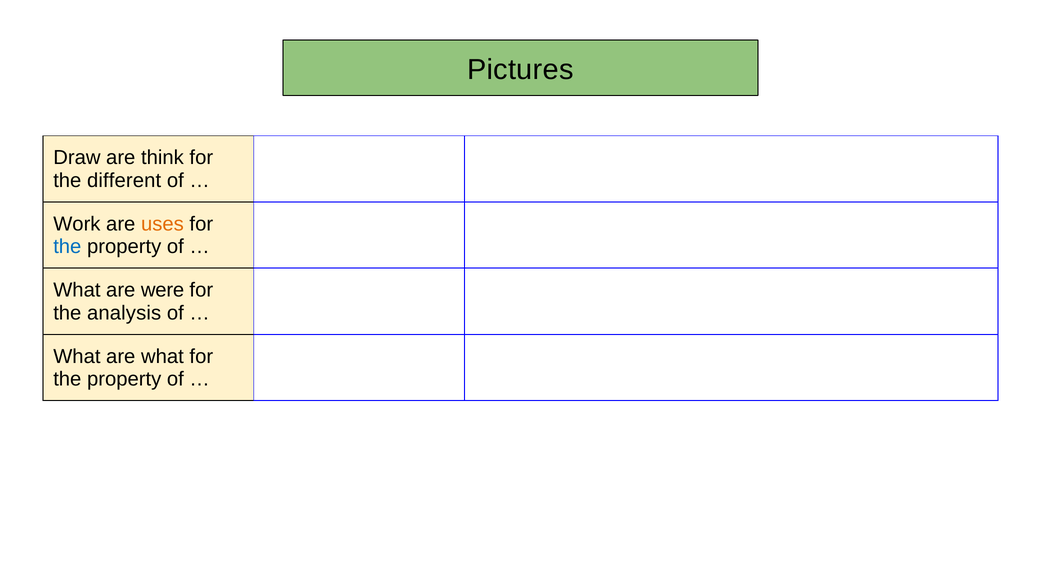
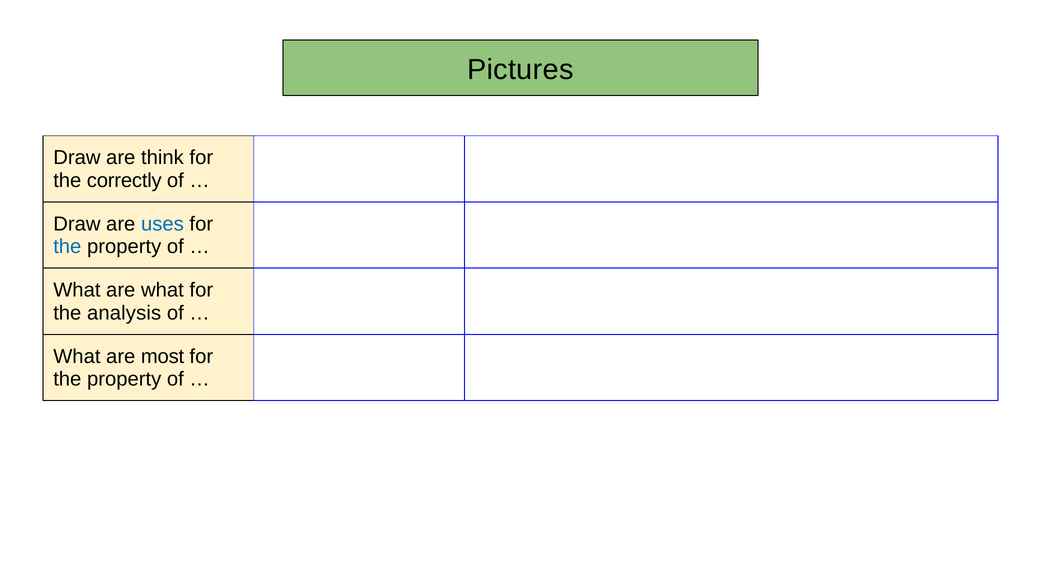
different: different -> correctly (124, 181)
Work: Work -> Draw (77, 224)
uses colour: orange -> blue (162, 224)
are were: were -> what (162, 290)
are what: what -> most (163, 357)
